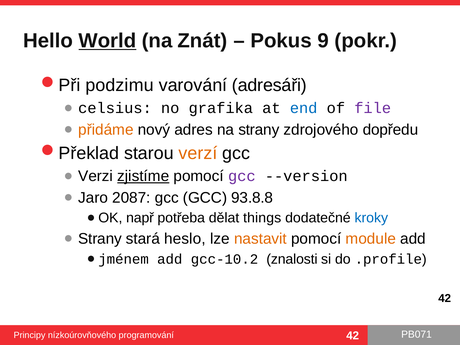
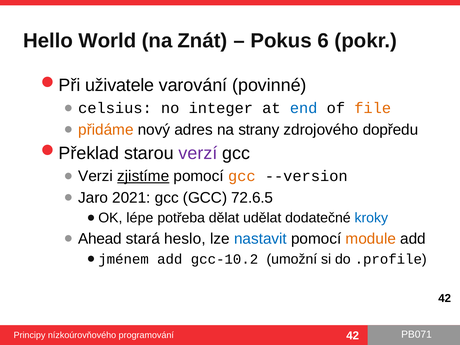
World underline: present -> none (107, 41)
9: 9 -> 6 (323, 41)
podzimu: podzimu -> uživatele (120, 85)
adresáři: adresáři -> povinné (269, 85)
grafika: grafika -> integer (221, 108)
file colour: purple -> orange (373, 108)
verzí colour: orange -> purple (198, 153)
gcc colour: purple -> orange (242, 176)
2087: 2087 -> 2021 (131, 198)
93.8.8: 93.8.8 -> 72.6.5 (252, 198)
např: např -> lépe (140, 218)
things: things -> udělat (262, 218)
Strany: Strany -> Ahead (100, 239)
nastavit colour: orange -> blue (260, 239)
znalosti: znalosti -> umožní (292, 259)
